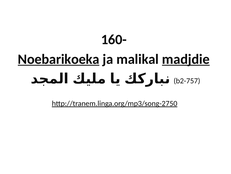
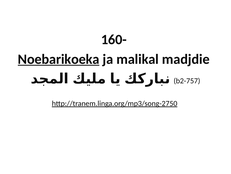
madjdie underline: present -> none (186, 59)
